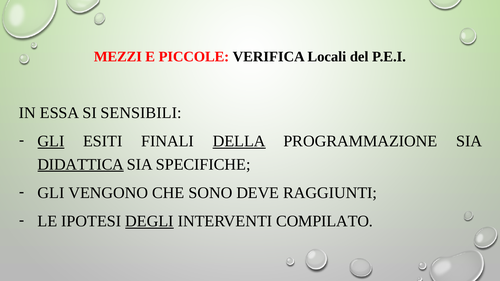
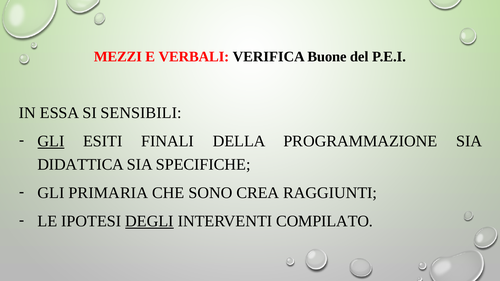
PICCOLE: PICCOLE -> VERBALI (194, 57)
Locali: Locali -> Buone (327, 57)
DELLA underline: present -> none (239, 141)
DIDATTICA underline: present -> none (81, 165)
VENGONO: VENGONO -> PRIMARIA (108, 193)
DEVE: DEVE -> CREA (258, 193)
